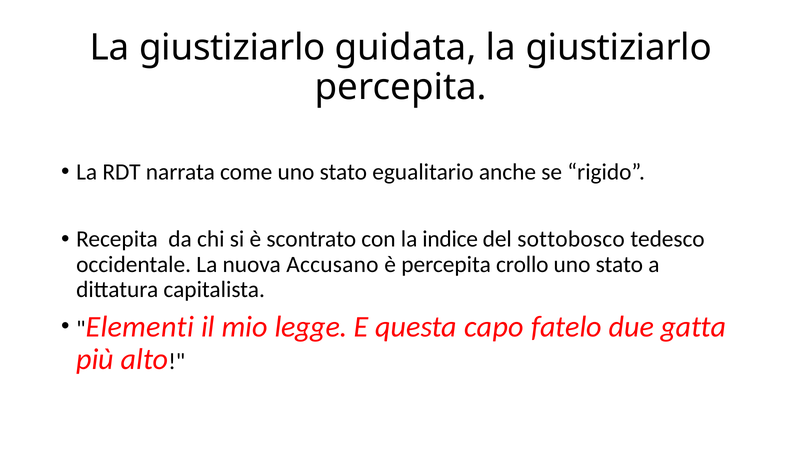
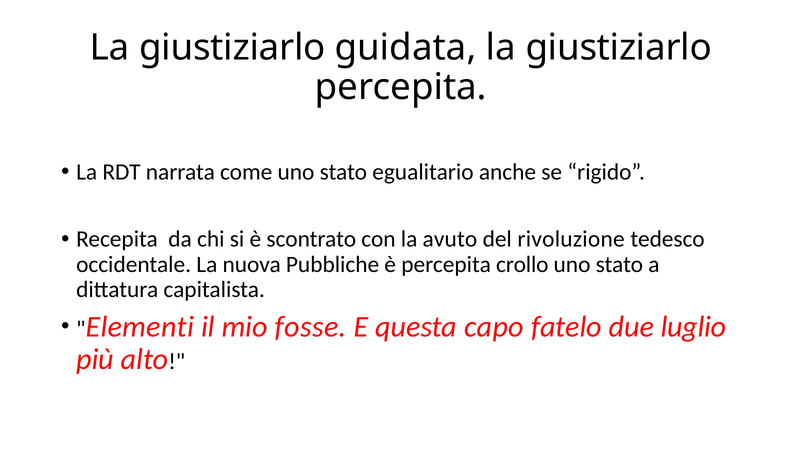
indice: indice -> avuto (450, 239)
sottobosco: sottobosco -> rivoluzione (571, 239)
Accusano: Accusano -> Pubbliche (333, 265)
legge: legge -> fosse (311, 327)
gatta: gatta -> luglio (693, 327)
